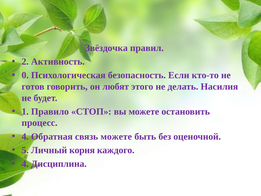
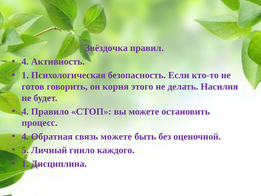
2: 2 -> 4 (25, 62)
0: 0 -> 1 (25, 75)
любят: любят -> корня (116, 86)
1: 1 -> 4 (25, 111)
корня: корня -> гнило (82, 150)
4: 4 -> 1 (25, 164)
